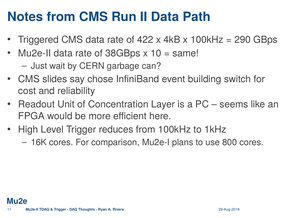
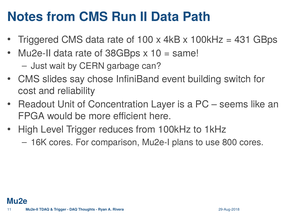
422: 422 -> 100 (145, 40)
290: 290 -> 431 (243, 40)
